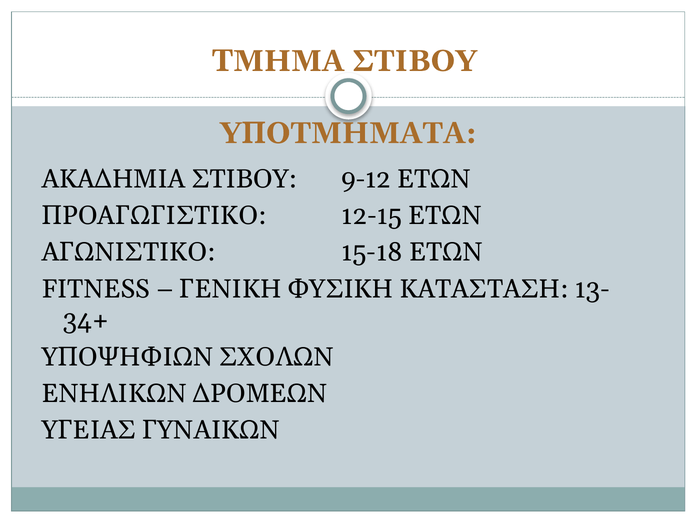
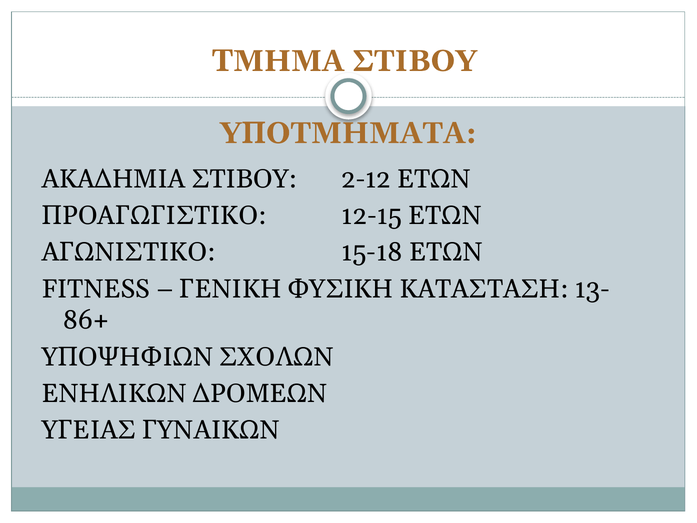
9-12: 9-12 -> 2-12 (366, 179)
34+: 34+ -> 86+ (86, 320)
